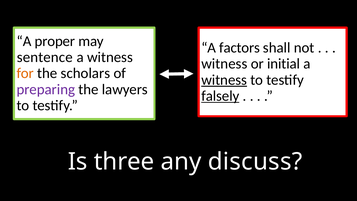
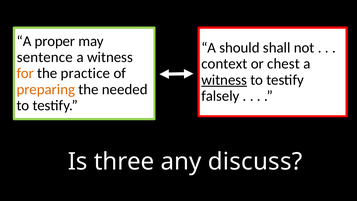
factors: factors -> should (240, 48)
witness: witness -> context (224, 64)
initial: initial -> chest (284, 64)
scholars: scholars -> practice (85, 73)
preparing colour: purple -> orange (46, 89)
lawyers: lawyers -> needed (125, 89)
falsely underline: present -> none (220, 96)
